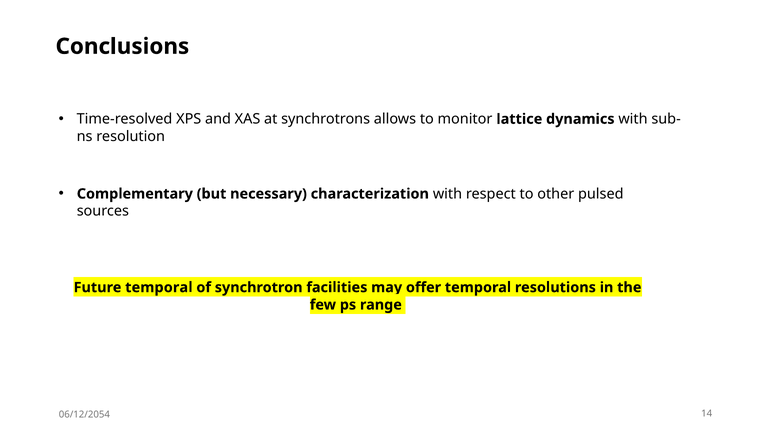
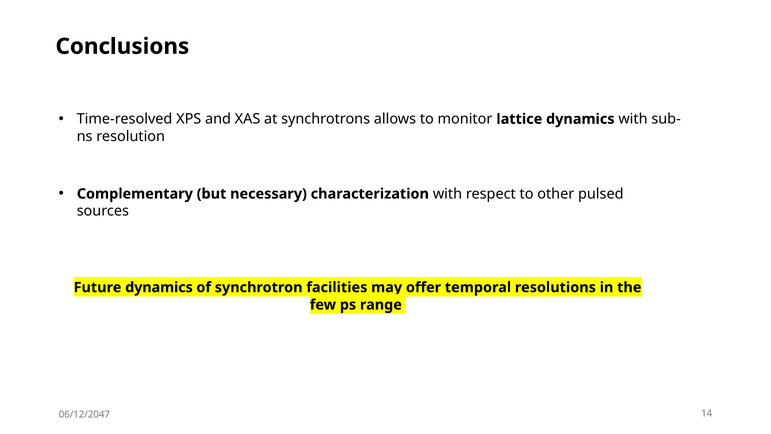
Future temporal: temporal -> dynamics (159, 287)
06/12/2054: 06/12/2054 -> 06/12/2047 (84, 414)
